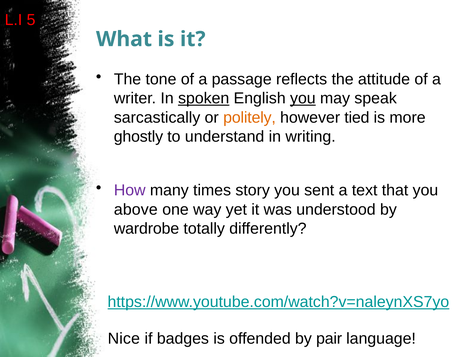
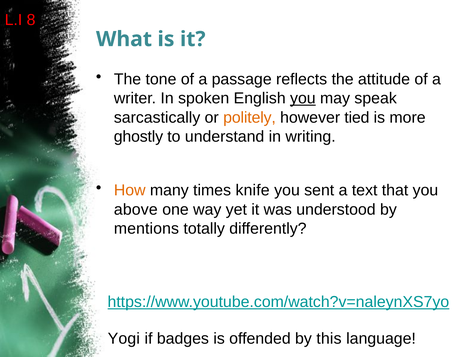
5: 5 -> 8 (31, 20)
spoken underline: present -> none (204, 98)
How colour: purple -> orange (130, 190)
story: story -> knife (253, 190)
wardrobe: wardrobe -> mentions (146, 228)
Nice: Nice -> Yogi (124, 339)
pair: pair -> this (329, 339)
